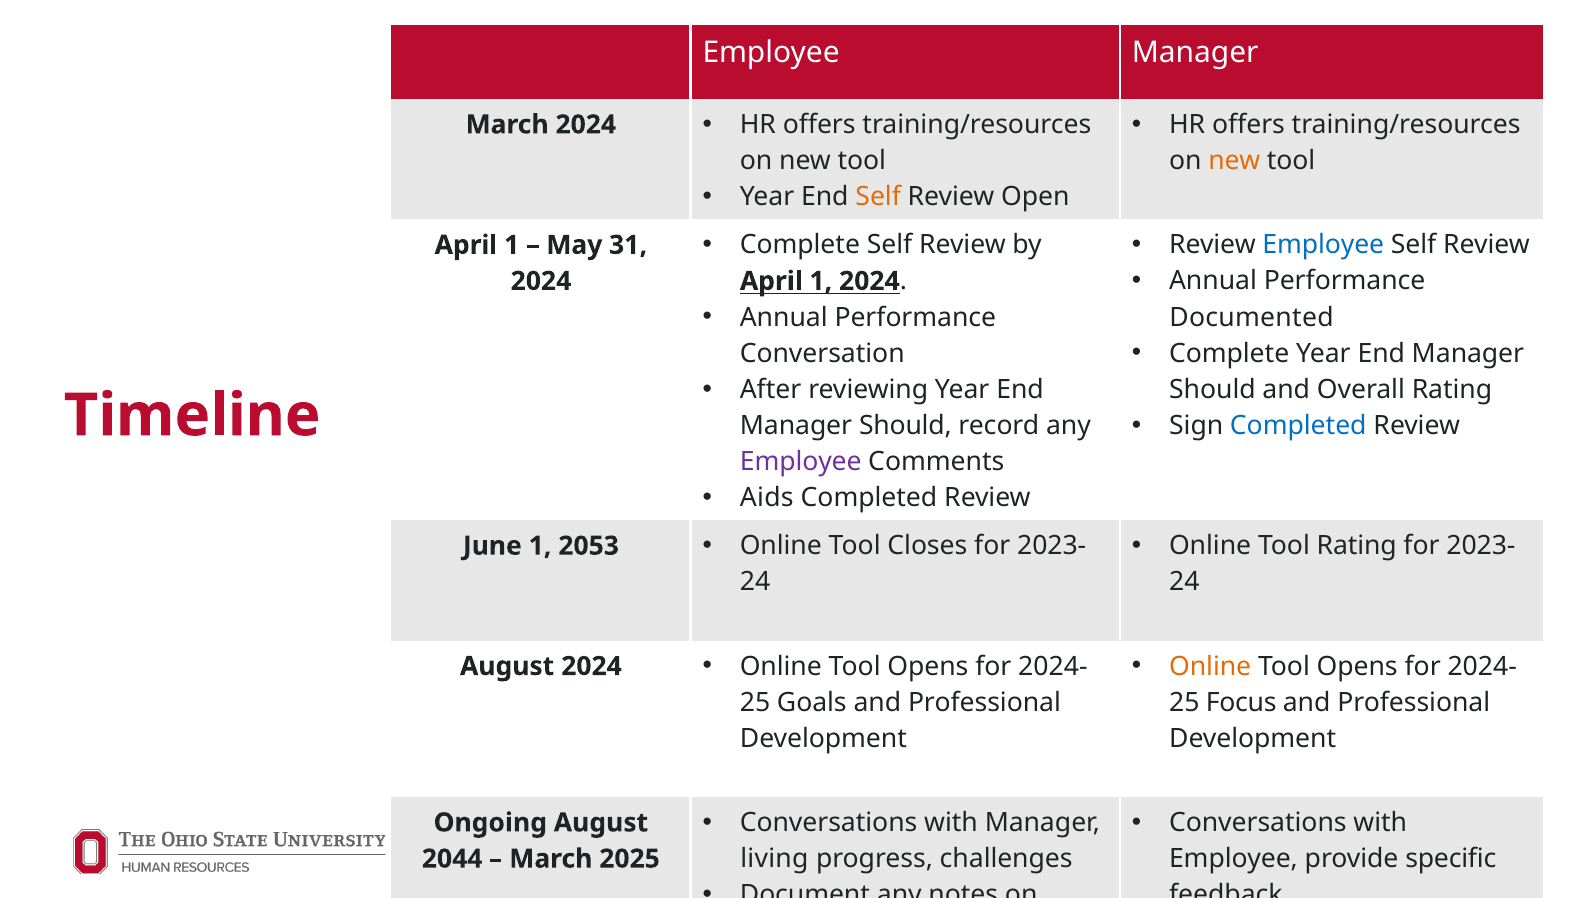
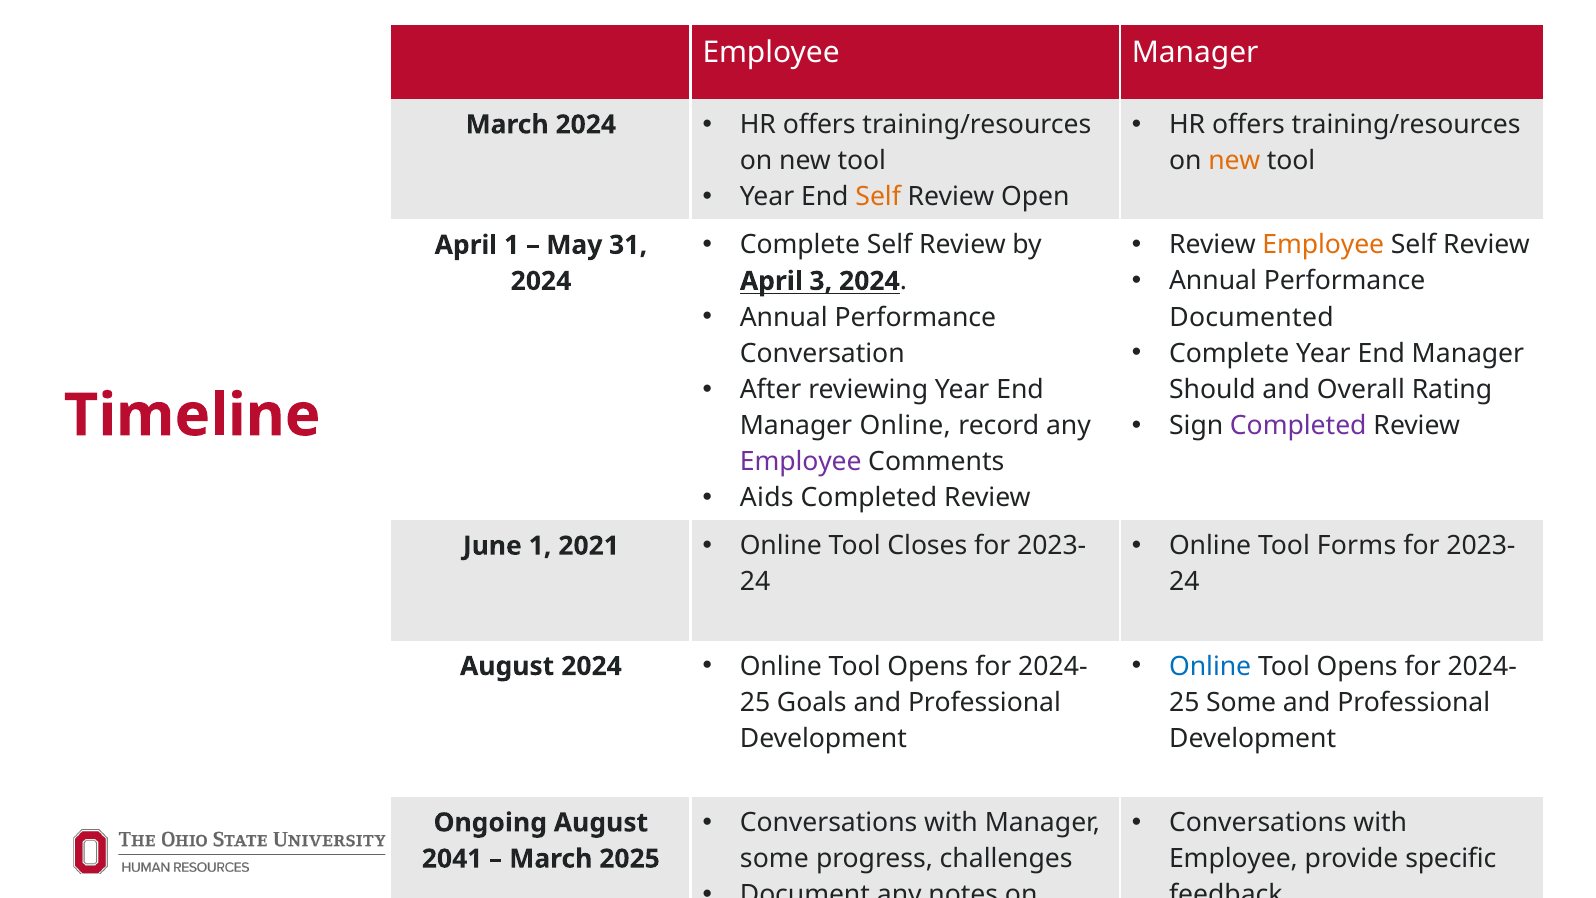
Employee colour: blue -> orange (1323, 245)
1: 1 -> 3 (821, 281)
Completed colour: blue -> purple (1298, 425)
Should: Should -> Online (905, 425)
Tool Rating: Rating -> Forms (1357, 546)
2053: 2053 -> 2021 (589, 546)
Online colour: orange -> blue (1210, 666)
Focus: Focus -> Some (1241, 702)
living: living -> some (774, 859)
2044: 2044 -> 2041 (452, 859)
